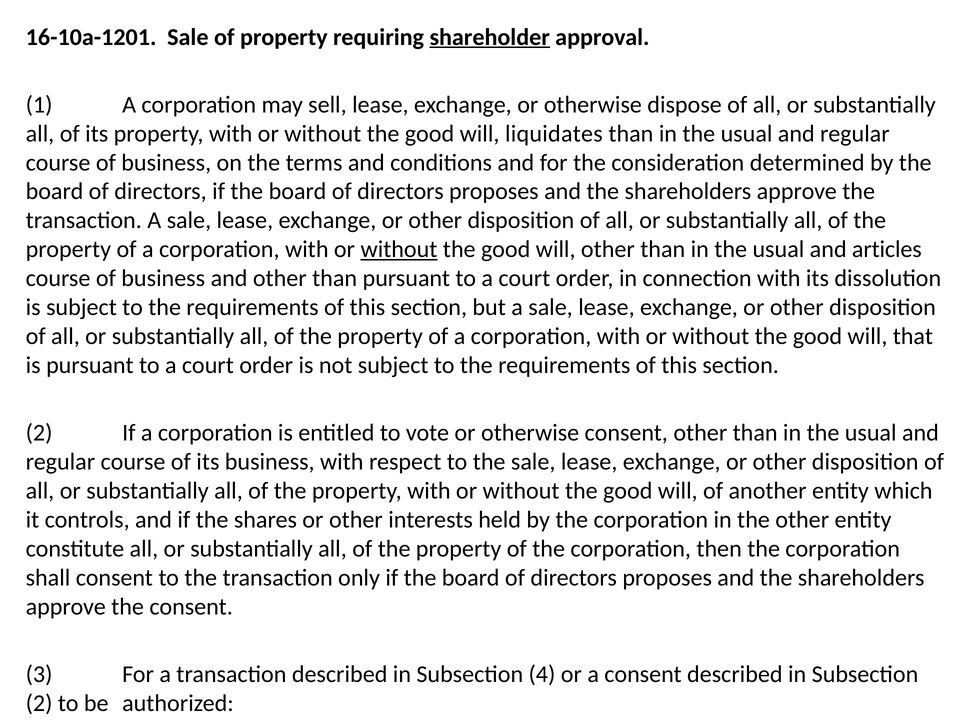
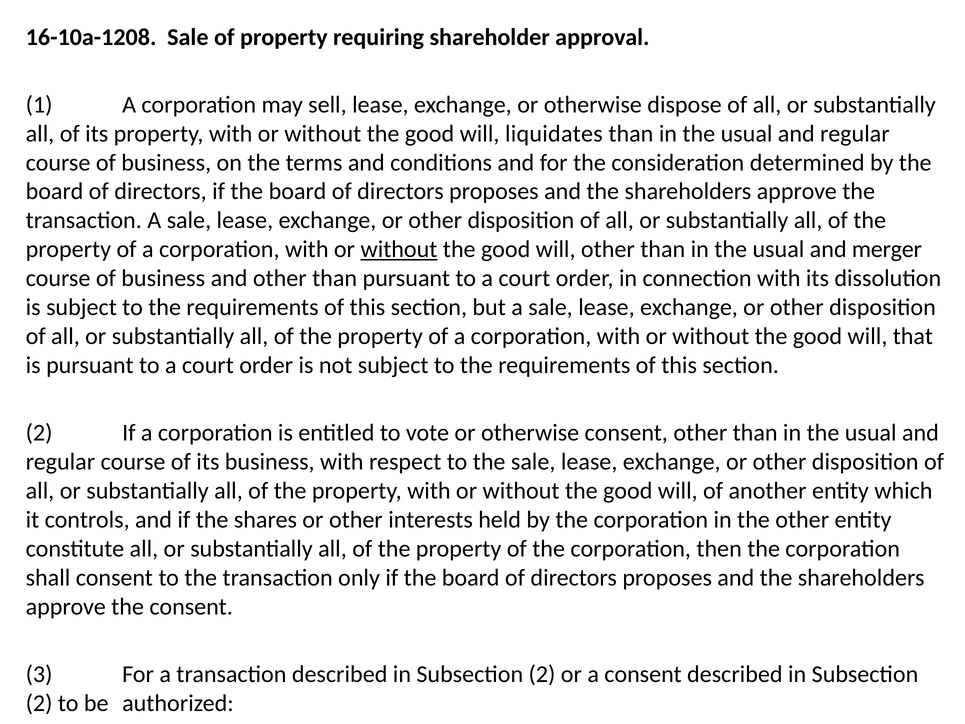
16-10a-1201: 16-10a-1201 -> 16-10a-1208 (91, 37)
shareholder underline: present -> none (490, 37)
articles: articles -> merger (887, 249)
4: 4 -> 2 (542, 674)
